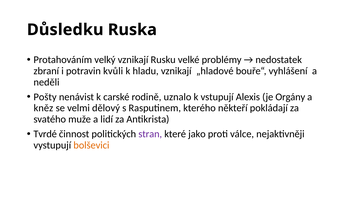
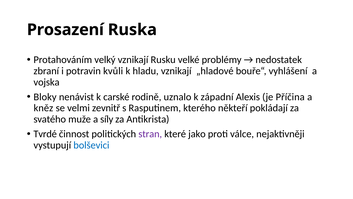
Důsledku: Důsledku -> Prosazení (65, 30)
neděli: neděli -> vojska (47, 82)
Pošty: Pošty -> Bloky (45, 97)
vstupují: vstupují -> západní (217, 97)
Orgány: Orgány -> Příčina (290, 97)
dělový: dělový -> zevnitř (106, 108)
lidí: lidí -> síly (107, 119)
bolševici colour: orange -> blue (91, 145)
